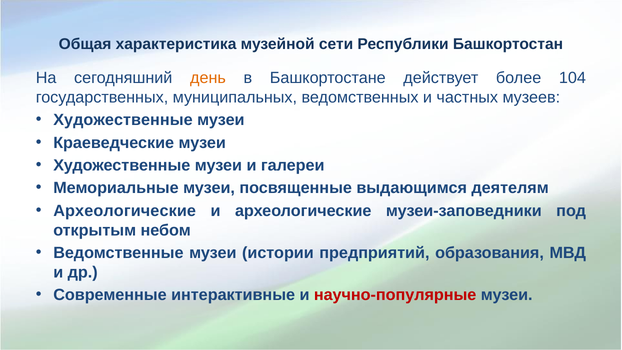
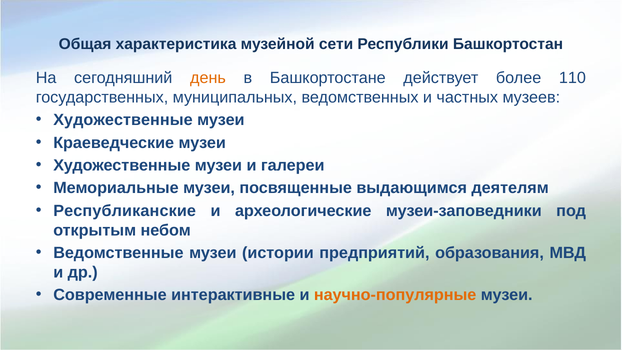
104: 104 -> 110 (572, 78)
Археологические: Археологические -> Республиканские (125, 211)
научно-популярные colour: red -> orange (395, 295)
